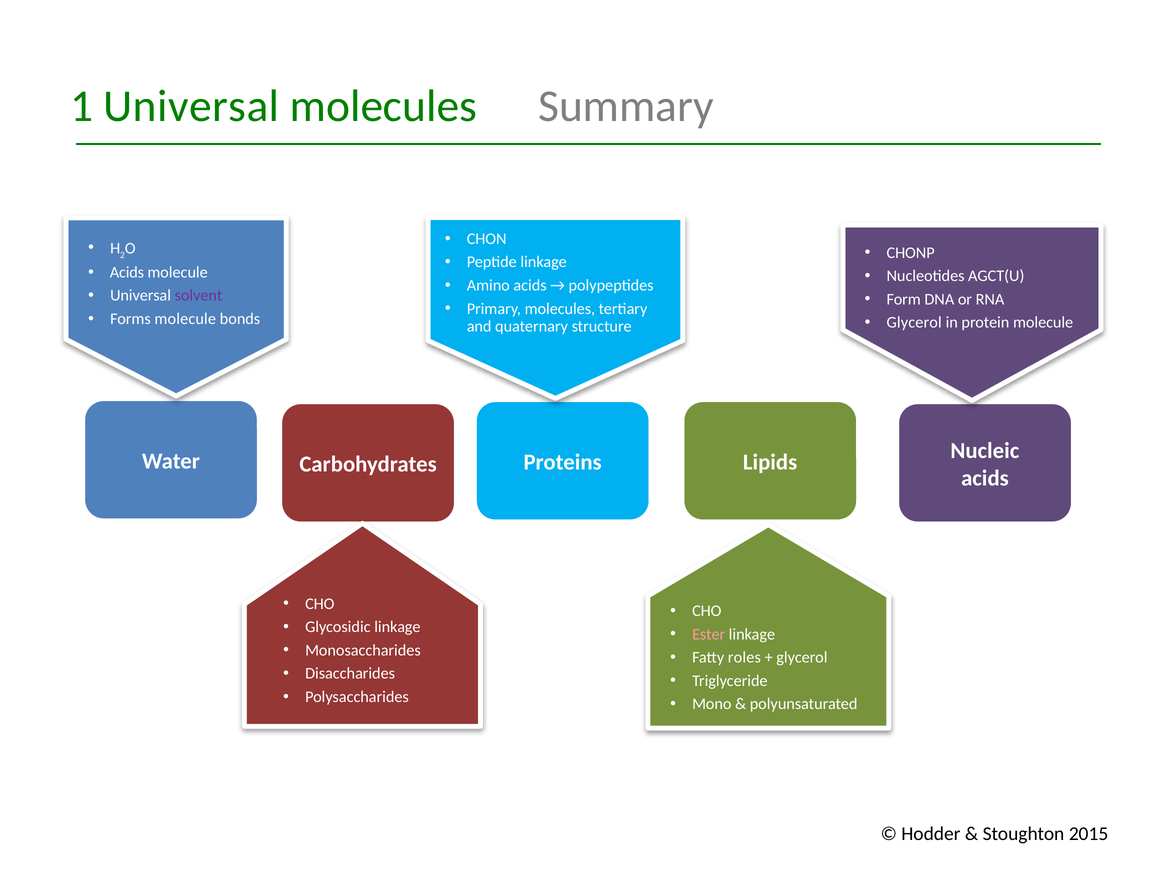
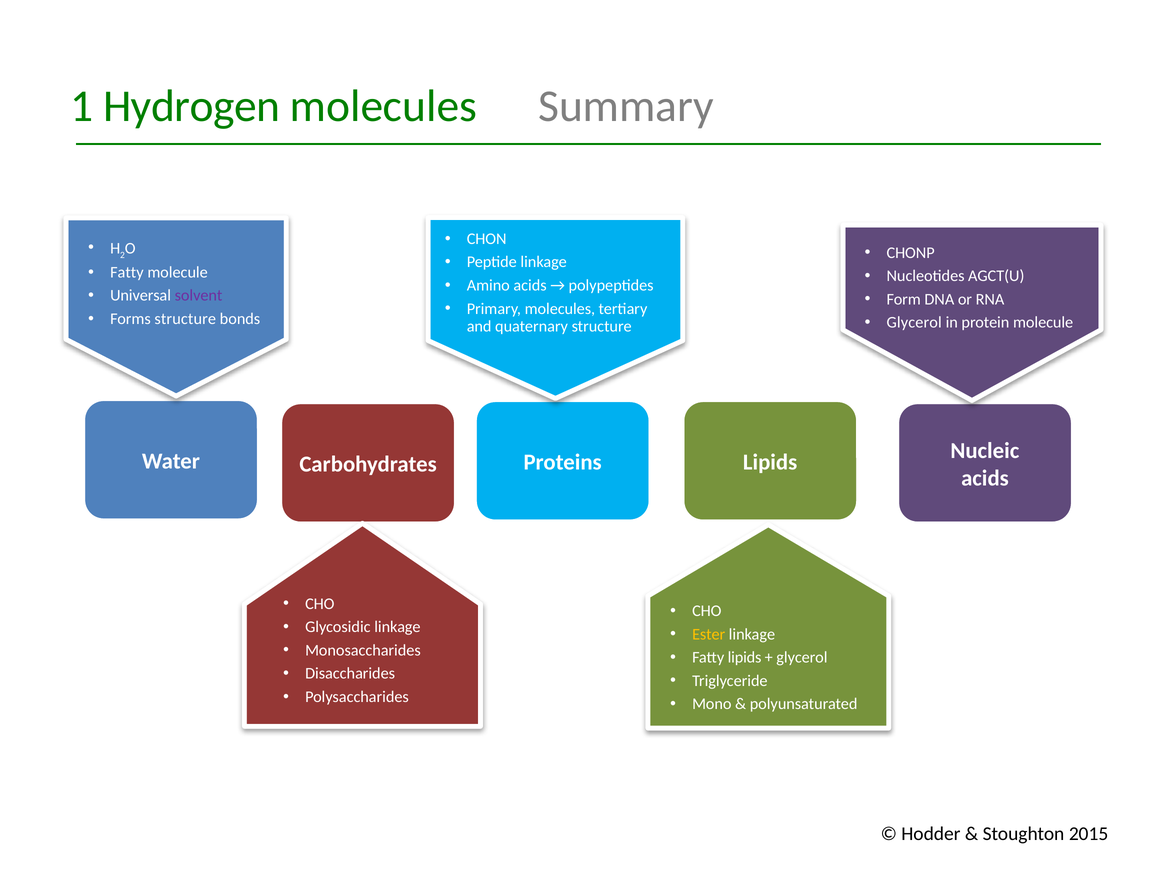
1 Universal: Universal -> Hydrogen (192, 106)
Acids: Acids -> Fatty (127, 272)
Forms molecule: molecule -> structure (185, 319)
Ester colour: pink -> yellow (709, 634)
Fatty roles: roles -> lipids (745, 657)
